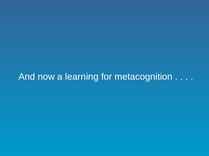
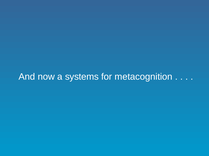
learning: learning -> systems (82, 77)
